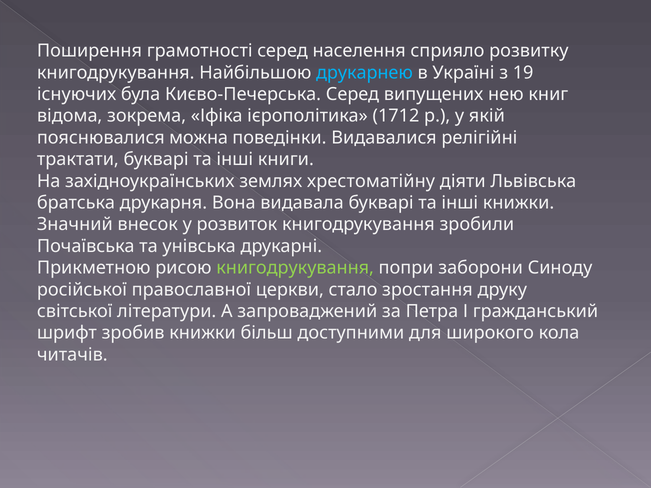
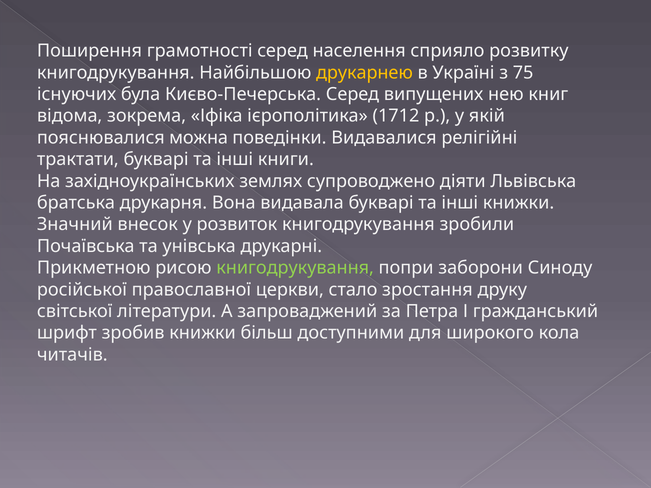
друкарнею colour: light blue -> yellow (364, 73)
19: 19 -> 75 (523, 73)
хрестоматійну: хрестоматійну -> супроводжено (371, 181)
